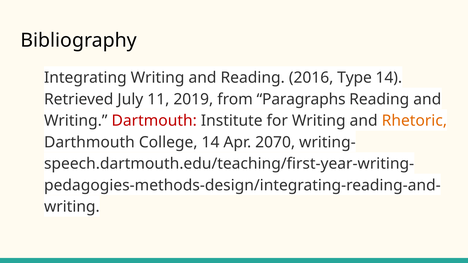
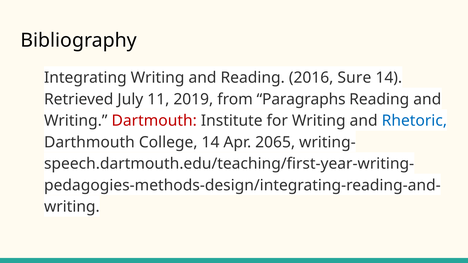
Type: Type -> Sure (354, 78)
Rhetoric colour: orange -> blue (414, 121)
2070: 2070 -> 2065 (275, 142)
